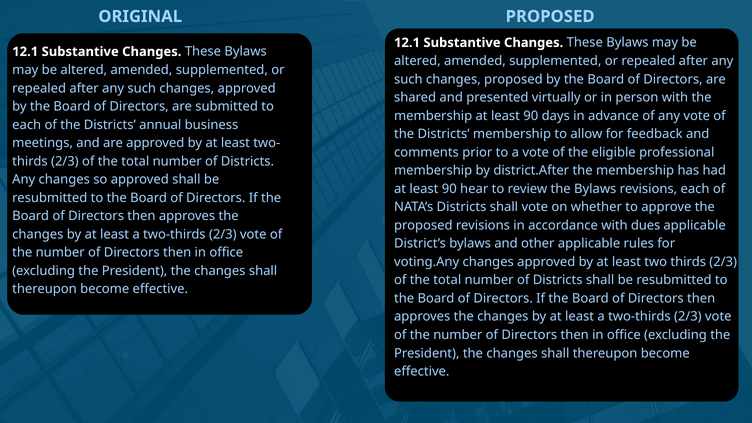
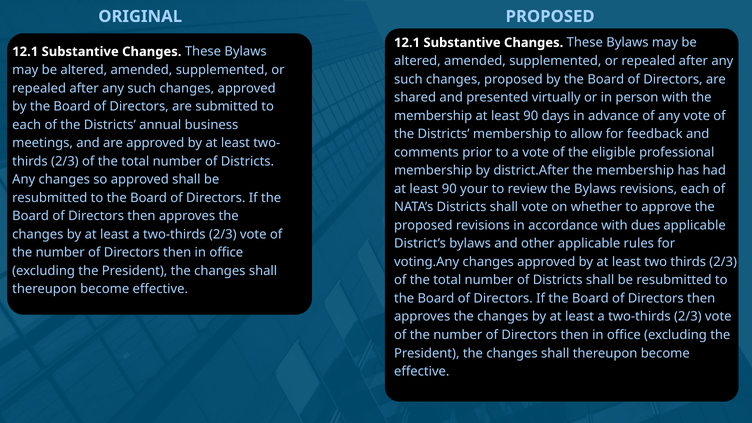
hear: hear -> your (474, 189)
